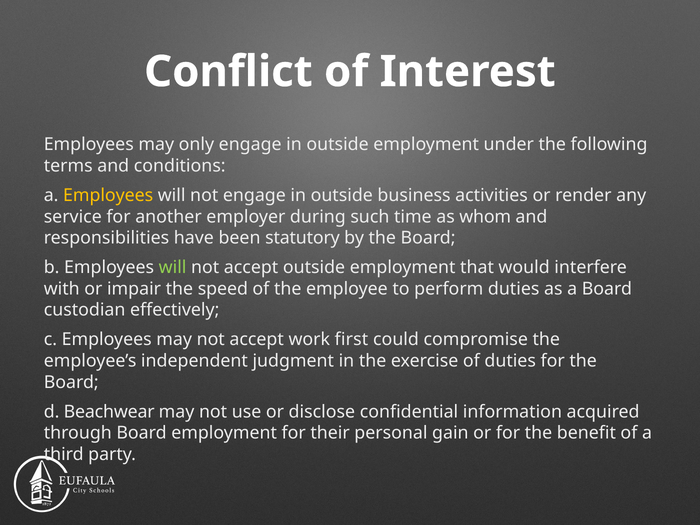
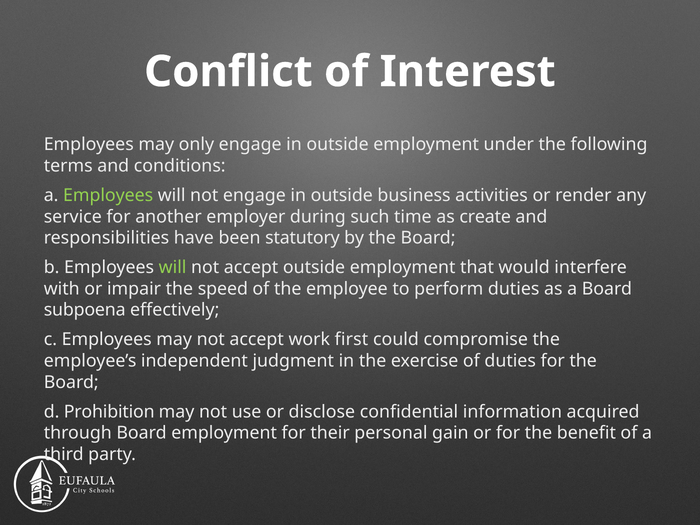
Employees colour: yellow -> light green (108, 195)
whom: whom -> create (485, 217)
custodian: custodian -> subpoena (85, 310)
Beachwear: Beachwear -> Prohibition (109, 412)
